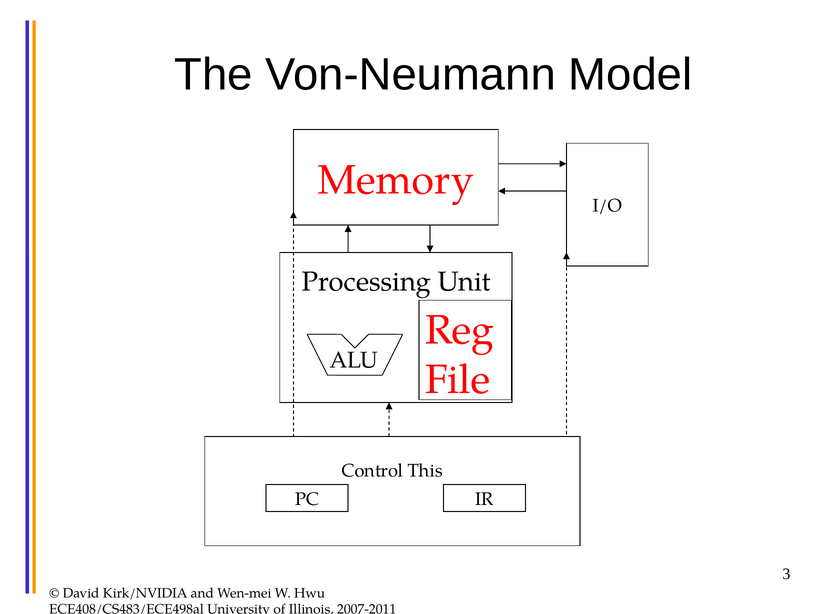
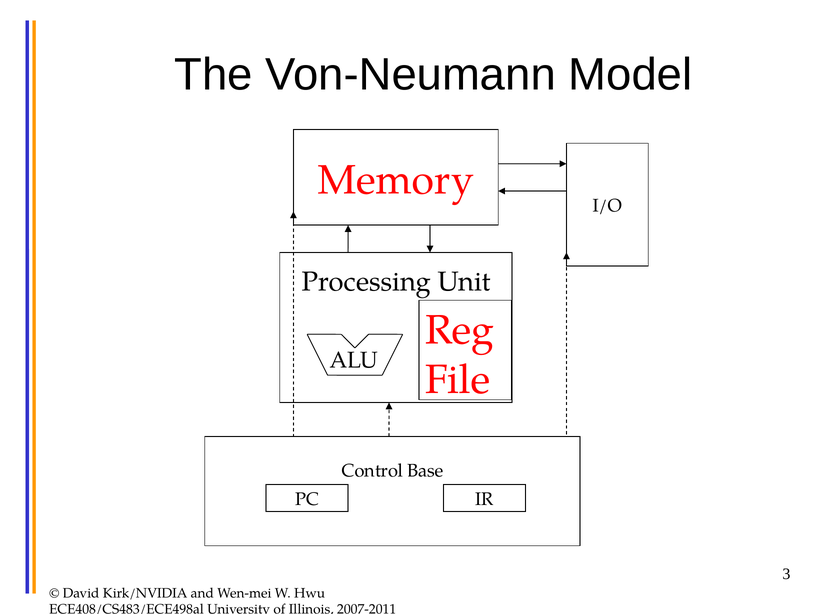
This: This -> Base (425, 471)
